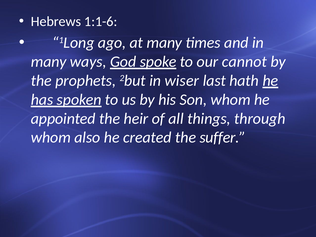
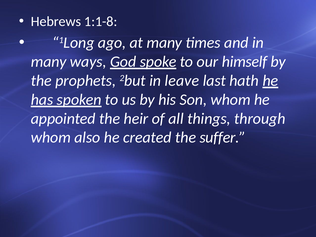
1:1-6: 1:1-6 -> 1:1-8 (101, 22)
cannot: cannot -> himself (245, 62)
wiser: wiser -> leave (182, 81)
